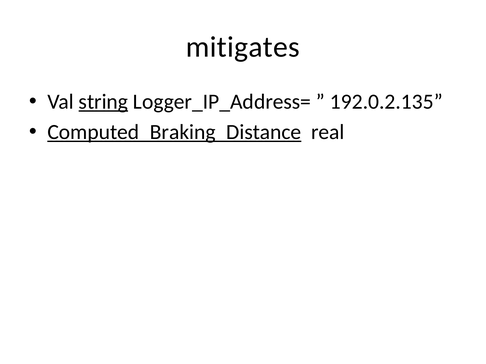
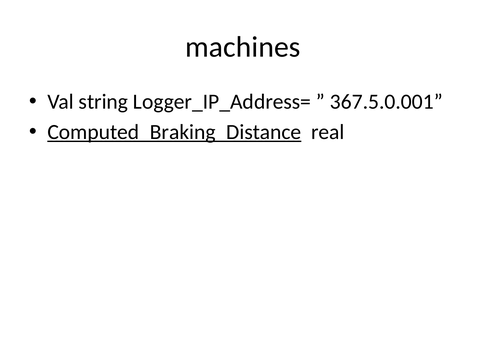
mitigates: mitigates -> machines (243, 47)
string underline: present -> none (103, 102)
192.0.2.135: 192.0.2.135 -> 367.5.0.001 (386, 102)
